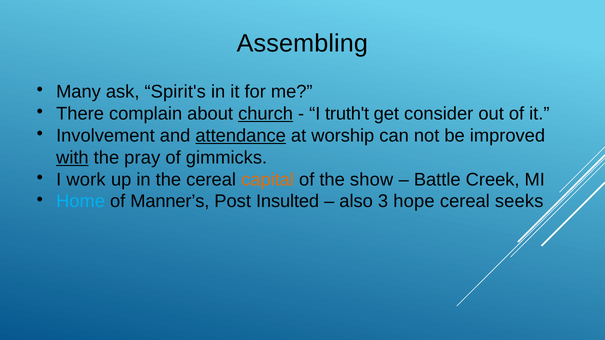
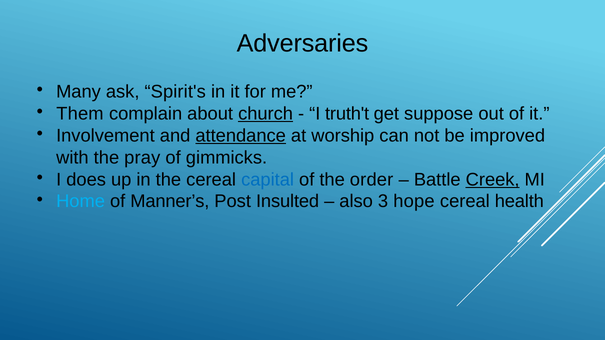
Assembling: Assembling -> Adversaries (302, 44)
There: There -> Them (80, 114)
consider: consider -> suppose (439, 114)
with underline: present -> none (72, 158)
work: work -> does (86, 180)
capital colour: orange -> blue (268, 180)
show: show -> order (372, 180)
Creek underline: none -> present (493, 180)
seeks: seeks -> health (519, 202)
